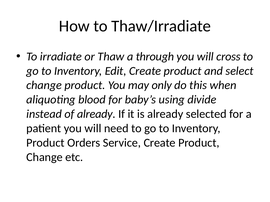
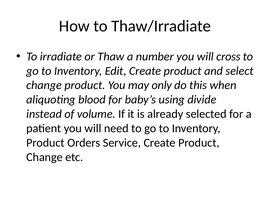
through: through -> number (155, 57)
of already: already -> volume (96, 114)
